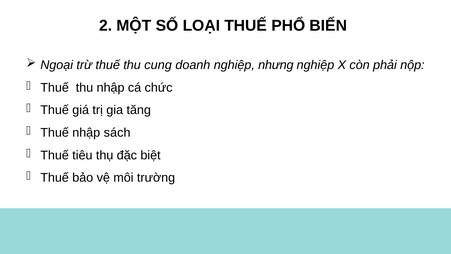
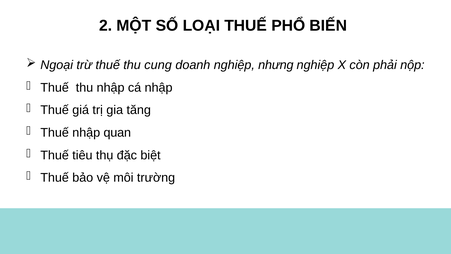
cá chức: chức -> nhập (159, 87)
sách: sách -> quan (117, 133)
